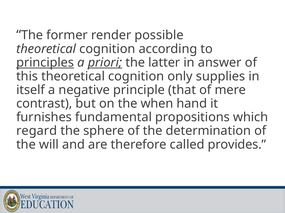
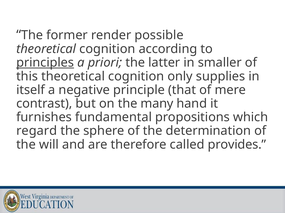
priori underline: present -> none (105, 63)
answer: answer -> smaller (220, 63)
when: when -> many (157, 104)
